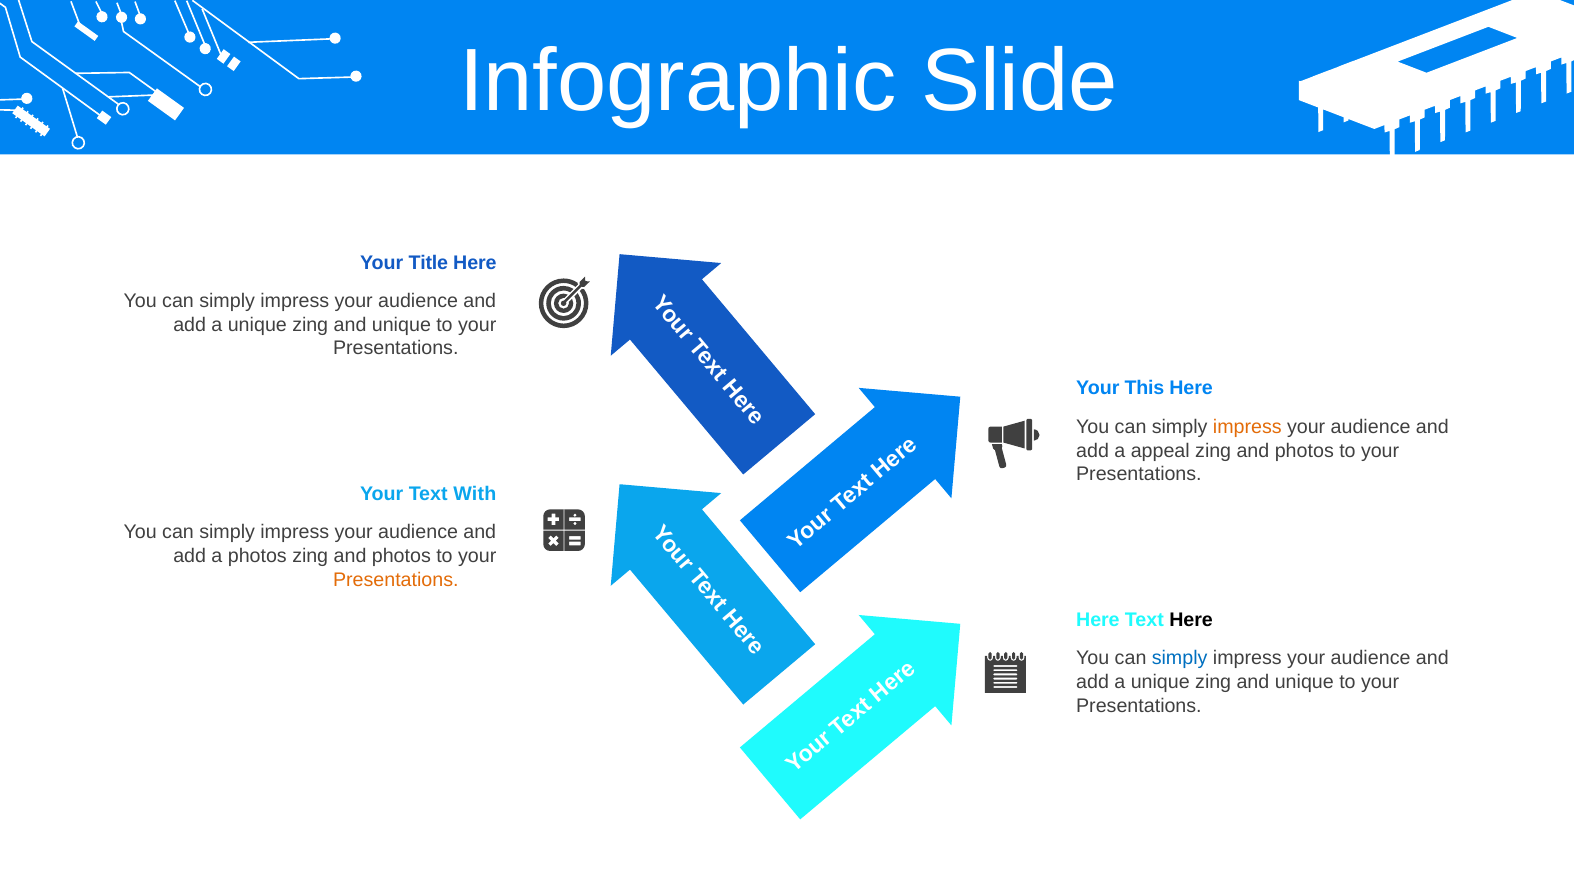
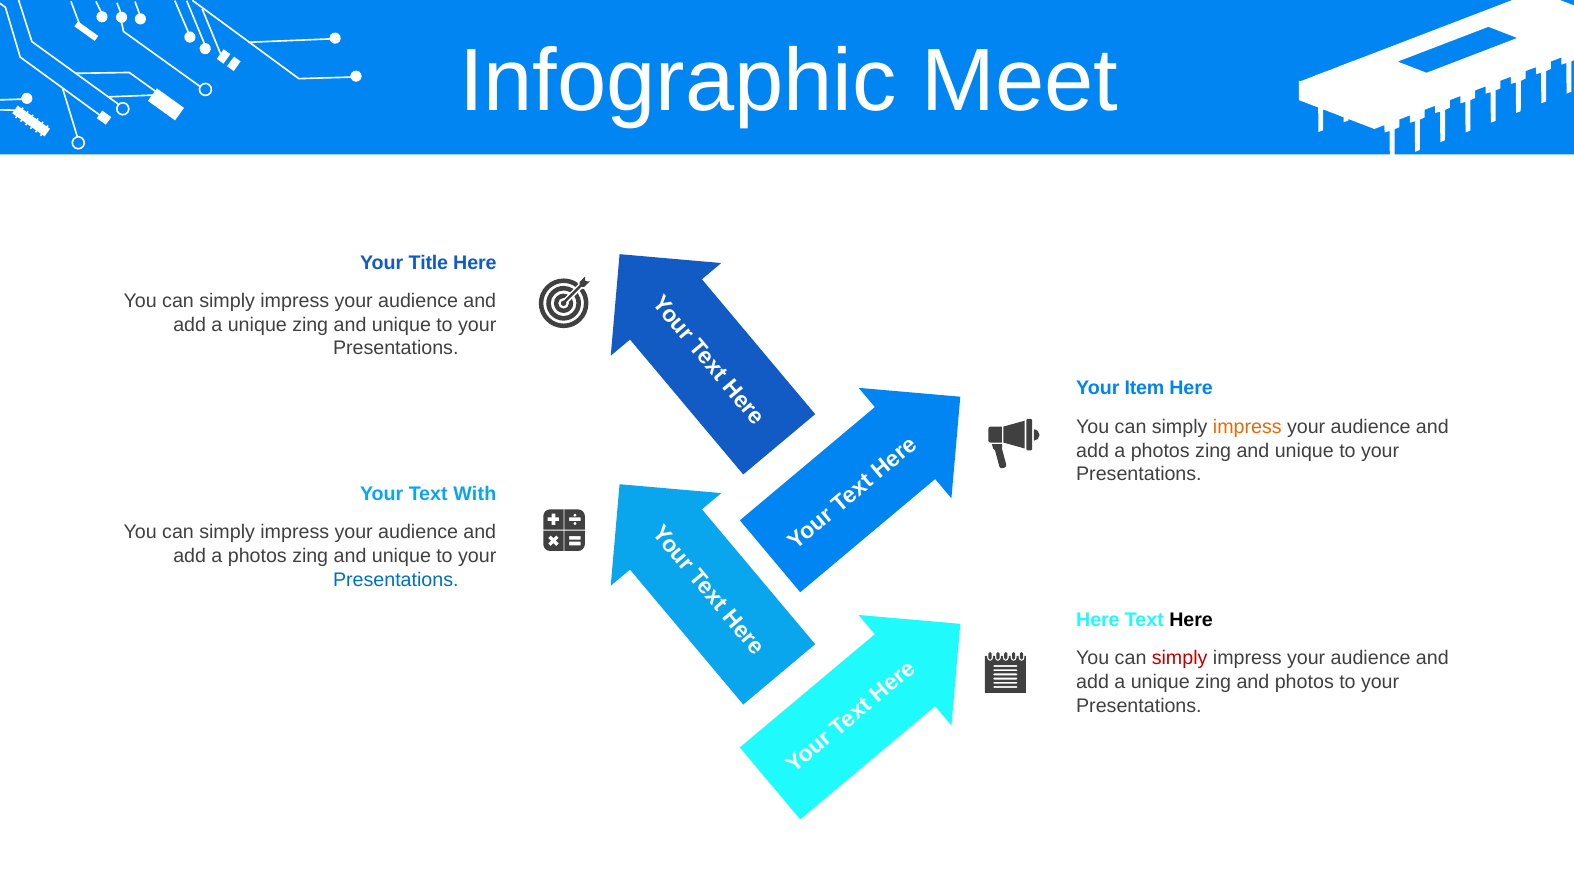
Slide: Slide -> Meet (1020, 81)
This: This -> Item (1145, 389)
appeal: appeal -> photos (1160, 451)
photos: photos -> unique (1304, 451)
photos: photos -> unique (401, 556)
Presentations colour: orange -> blue (396, 580)
simply colour: blue -> red (1180, 659)
unique: unique -> photos (1304, 682)
